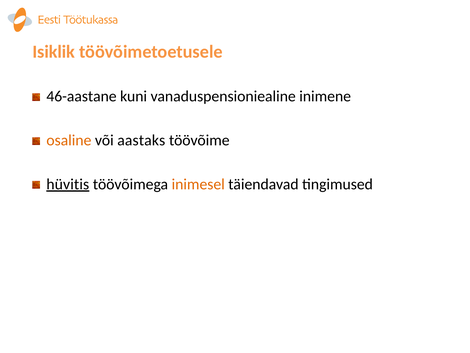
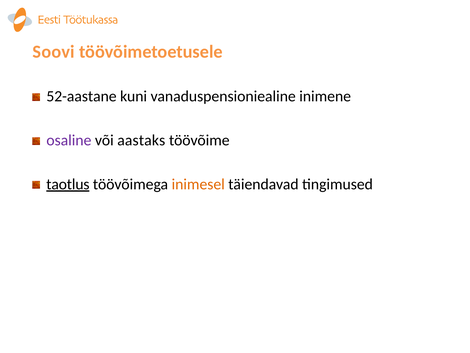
Isiklik: Isiklik -> Soovi (54, 52)
46-aastane: 46-aastane -> 52-aastane (81, 96)
osaline colour: orange -> purple (69, 140)
hüvitis: hüvitis -> taotlus (68, 184)
